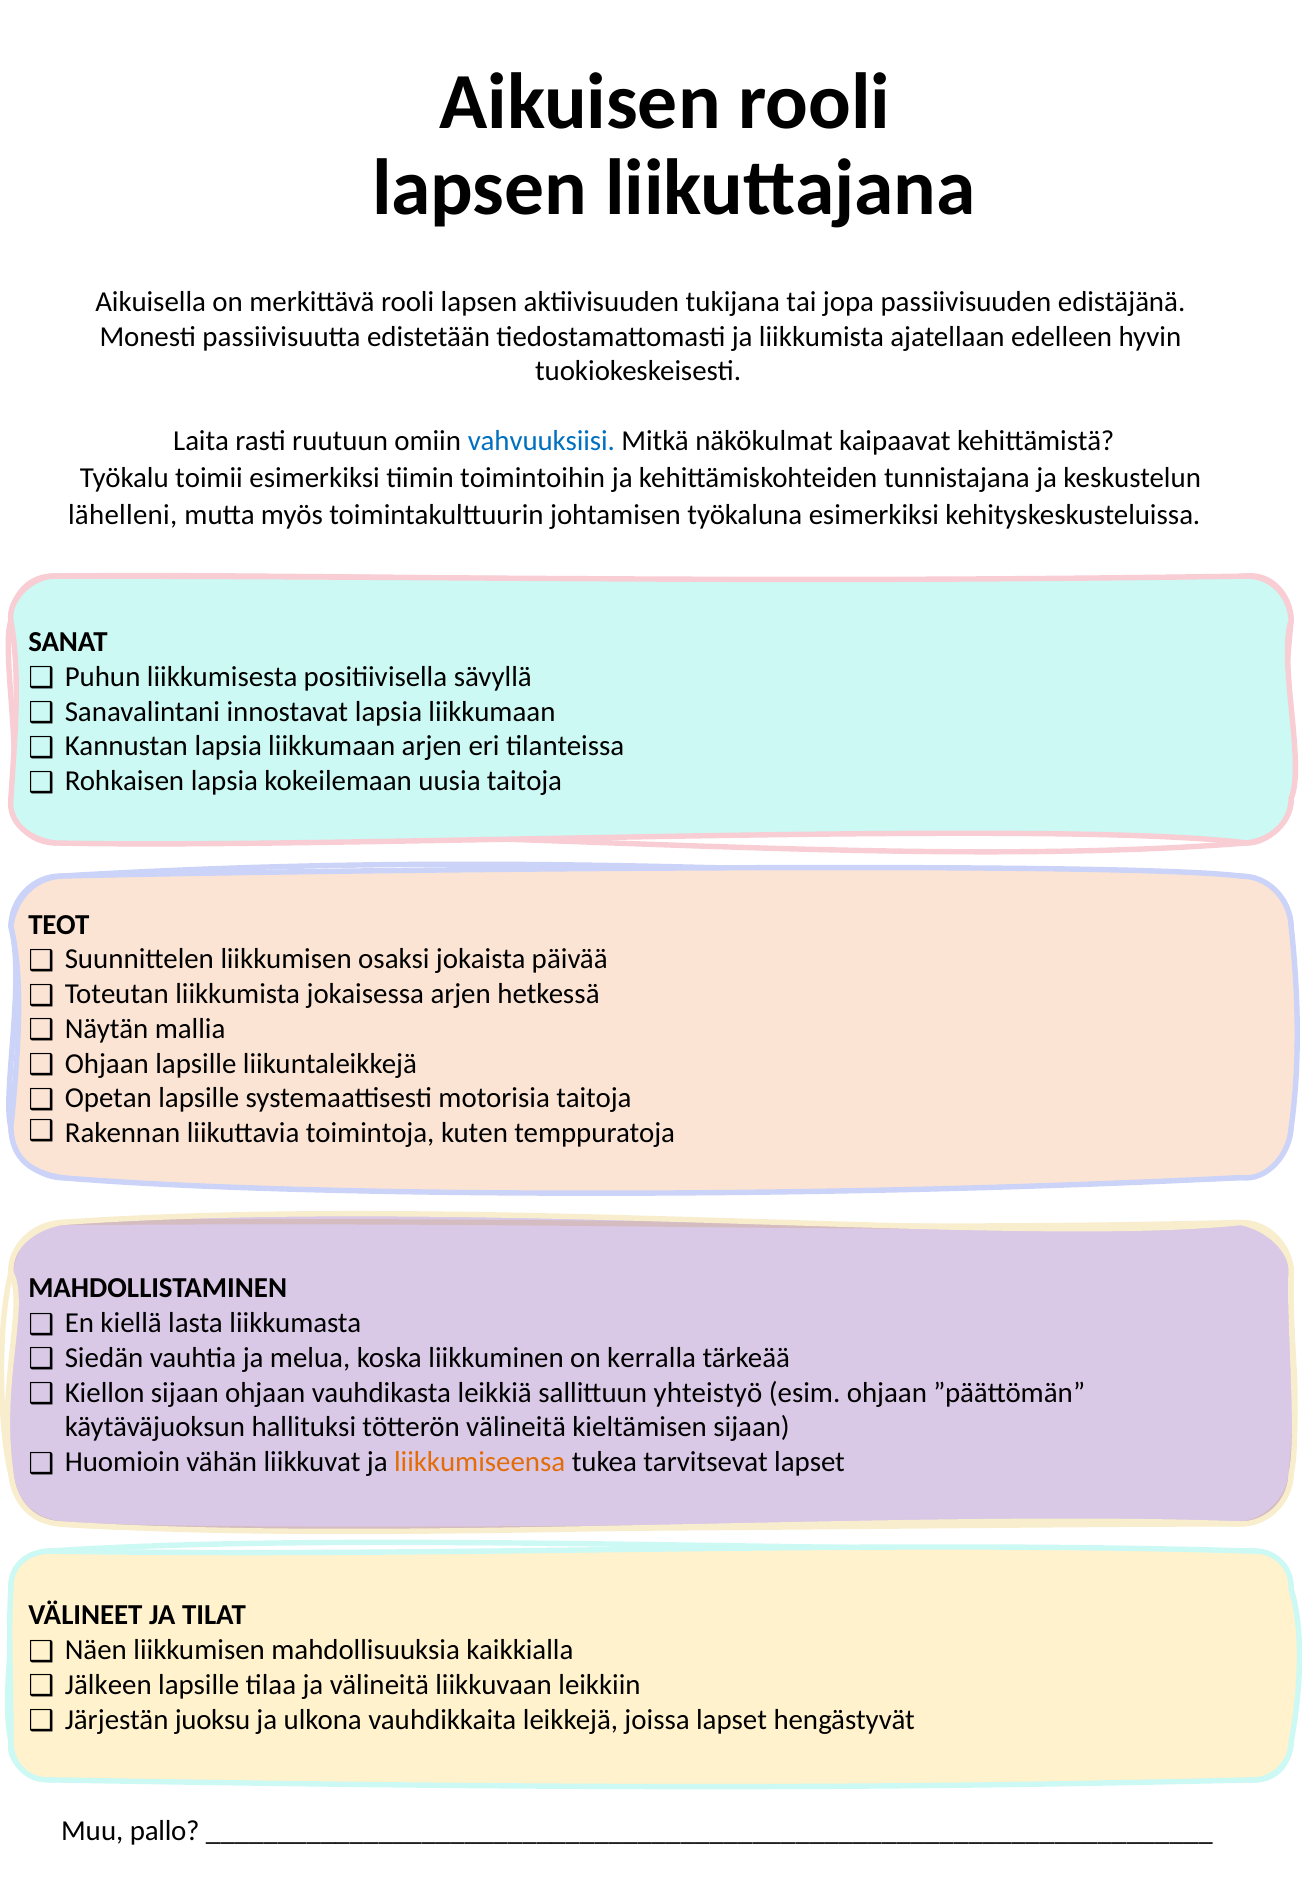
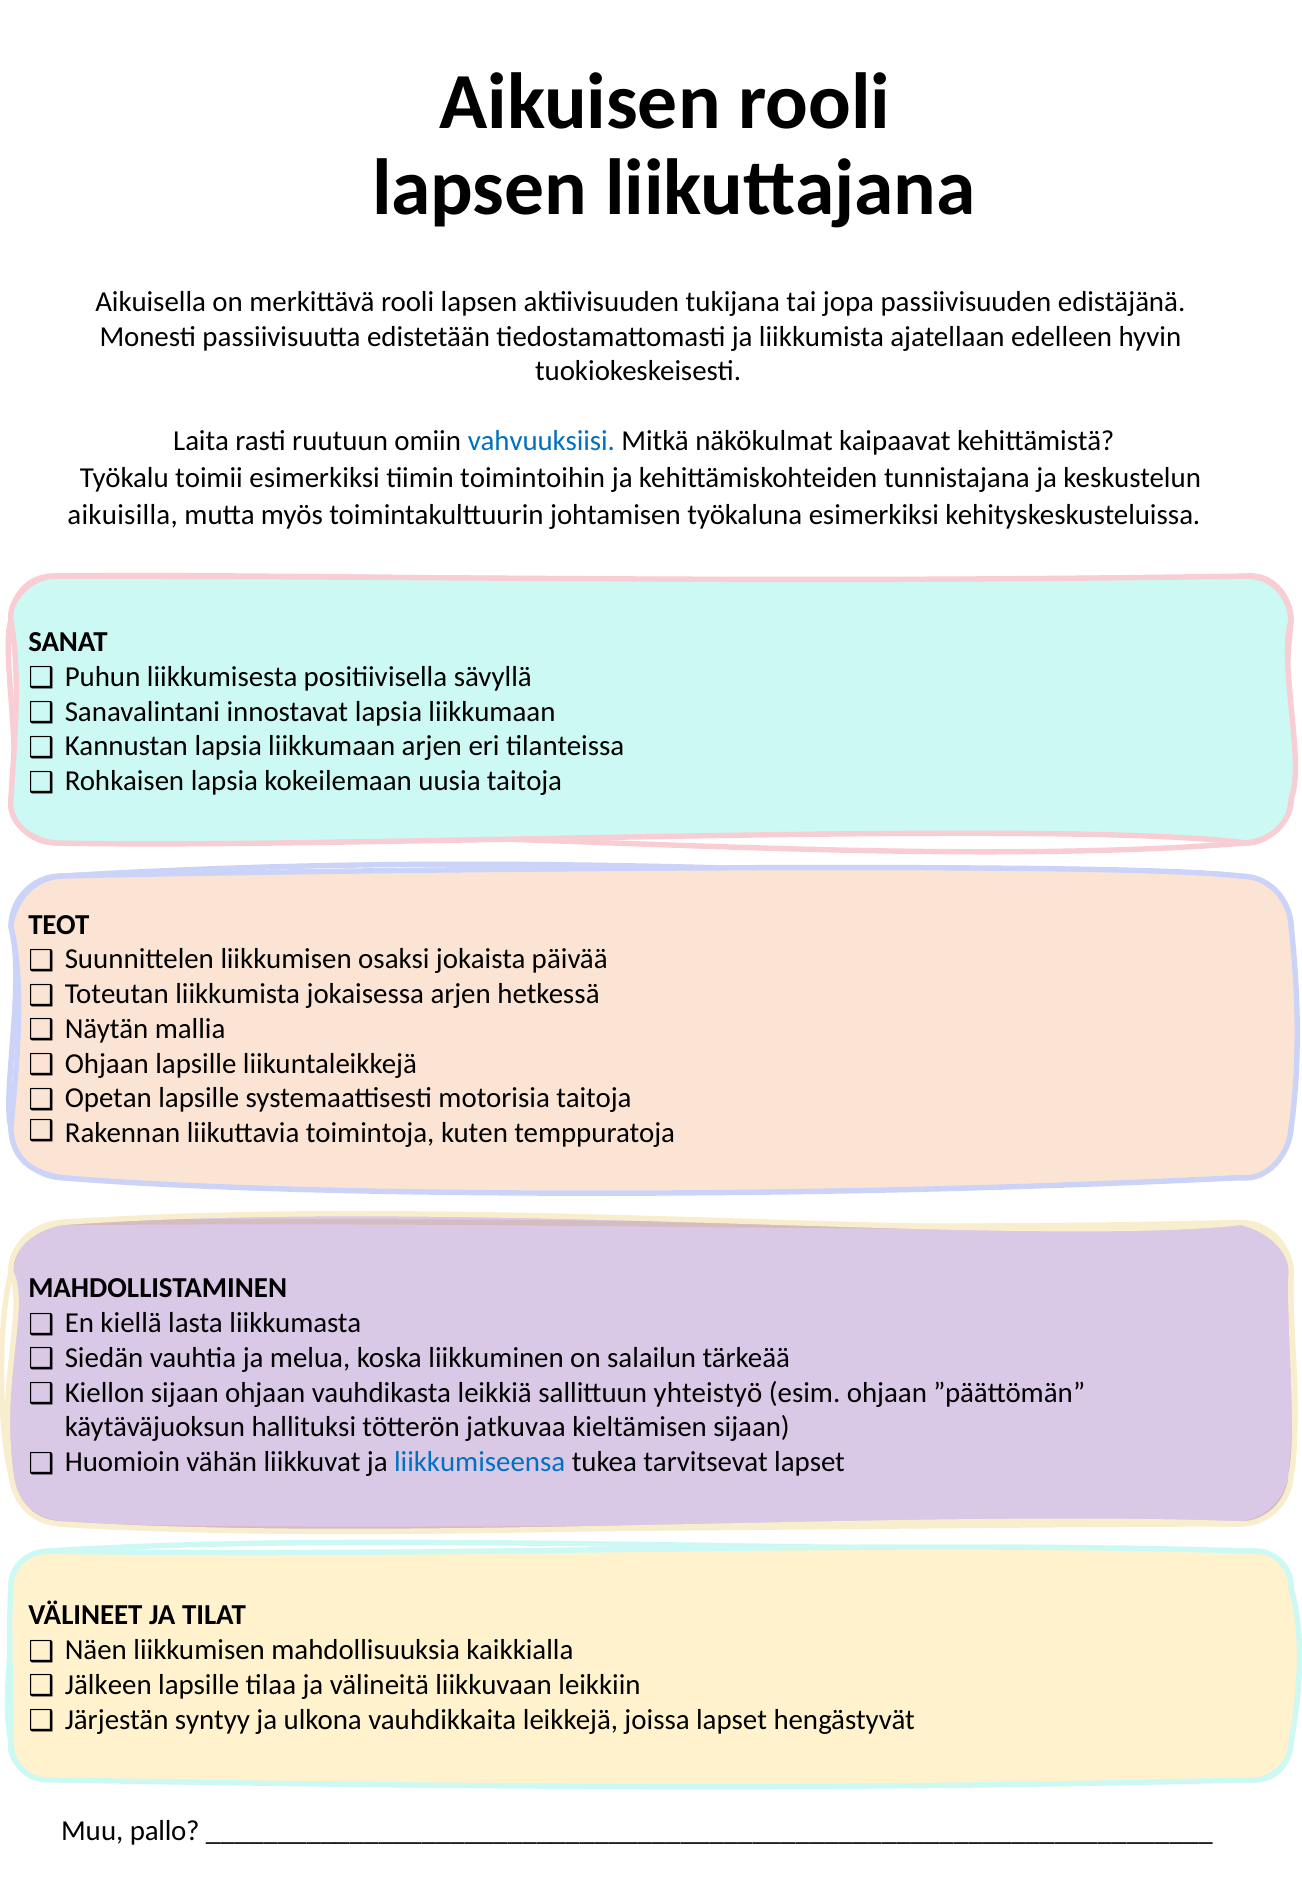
lähelleni: lähelleni -> aikuisilla (123, 515)
kerralla: kerralla -> salailun (652, 1358)
tötterön välineitä: välineitä -> jatkuvaa (516, 1428)
liikkumiseensa colour: orange -> blue (480, 1463)
juoksu: juoksu -> syntyy (212, 1720)
